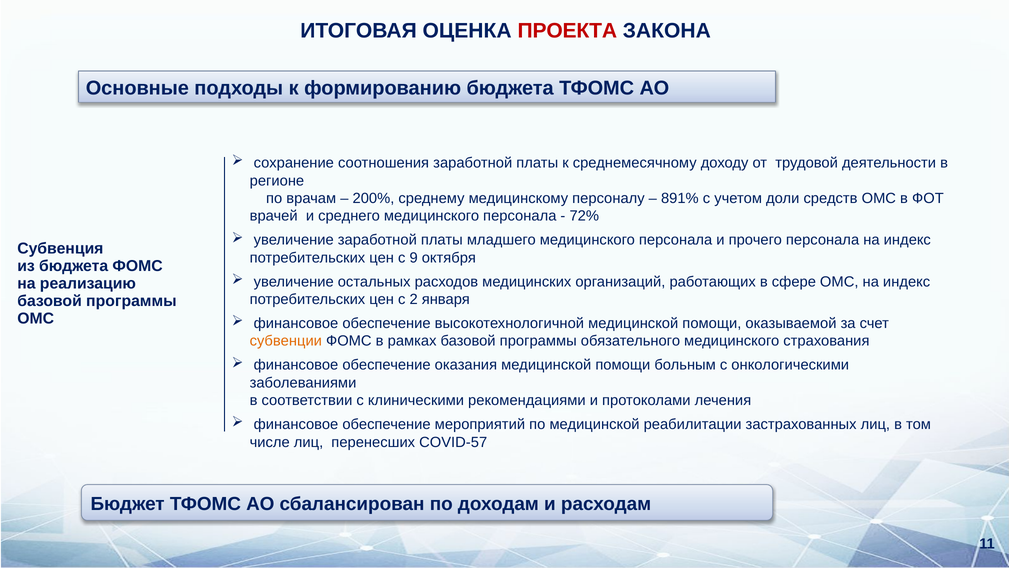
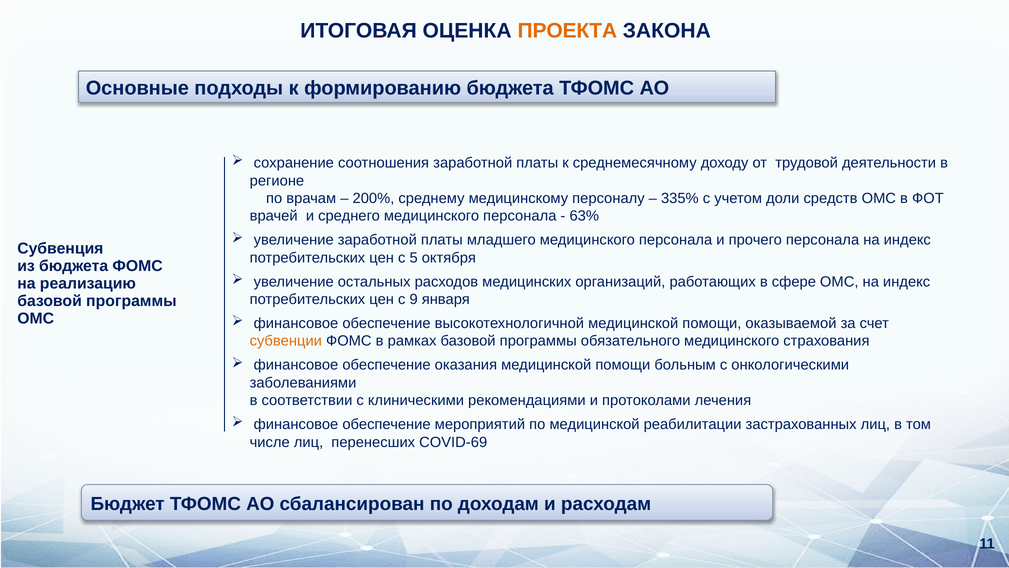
ПРОЕКТА colour: red -> orange (567, 31)
891%: 891% -> 335% (680, 198)
72%: 72% -> 63% (584, 216)
9: 9 -> 5 (414, 258)
2: 2 -> 9 (414, 299)
COVID-57: COVID-57 -> COVID-69 (453, 442)
